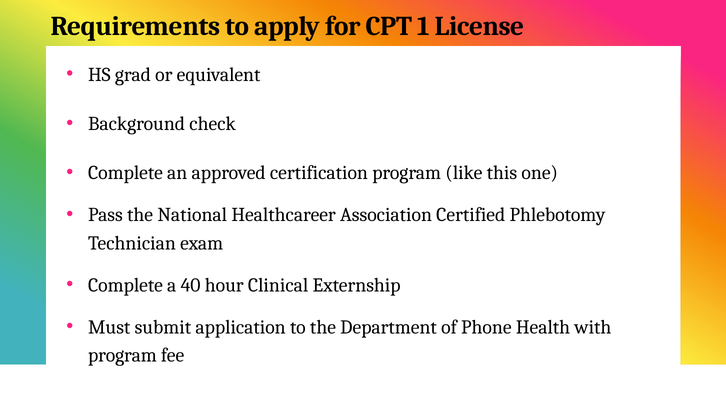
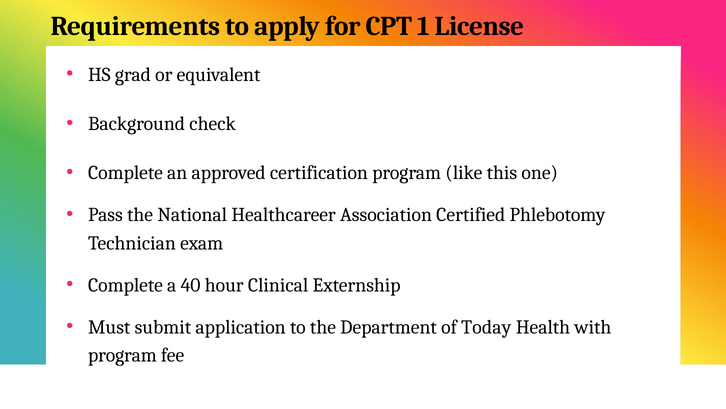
Phone: Phone -> Today (486, 327)
